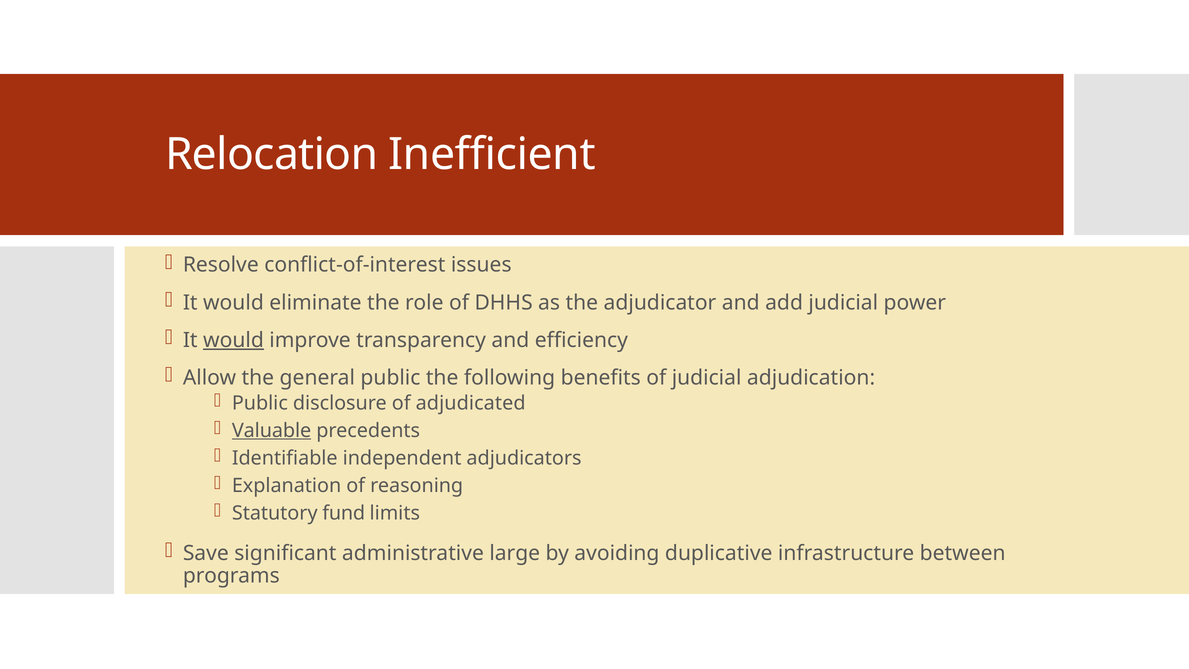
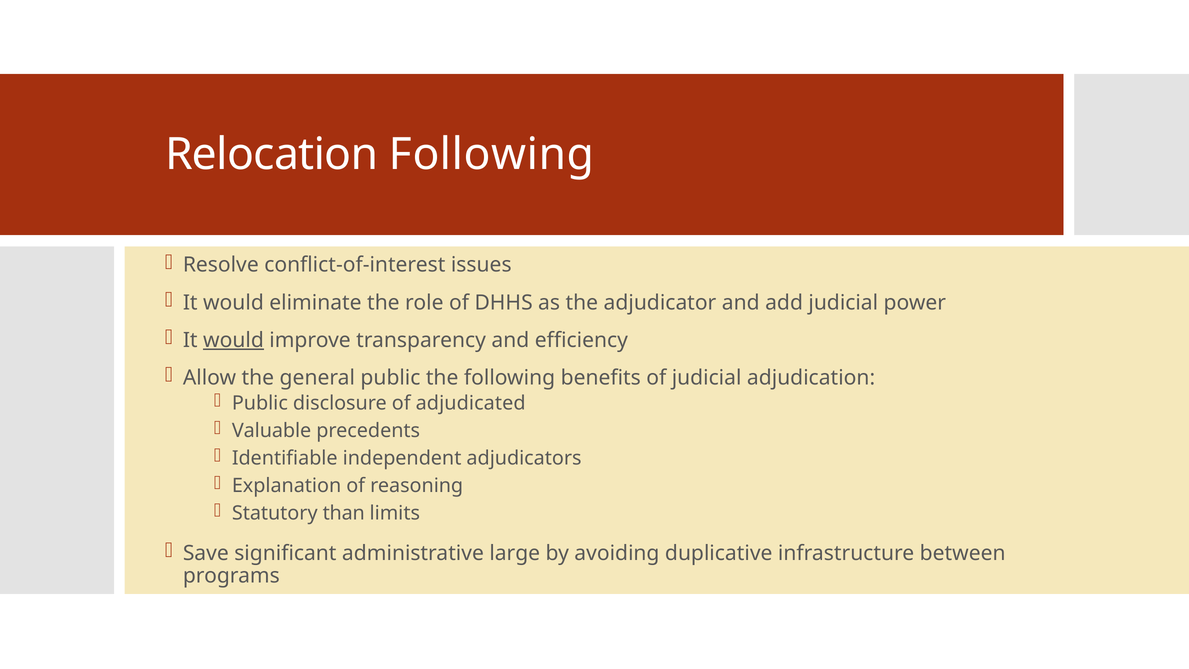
Relocation Inefficient: Inefficient -> Following (492, 155)
Valuable underline: present -> none (272, 430)
fund: fund -> than (344, 513)
